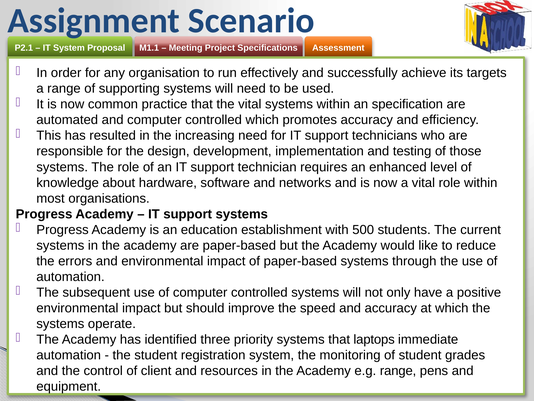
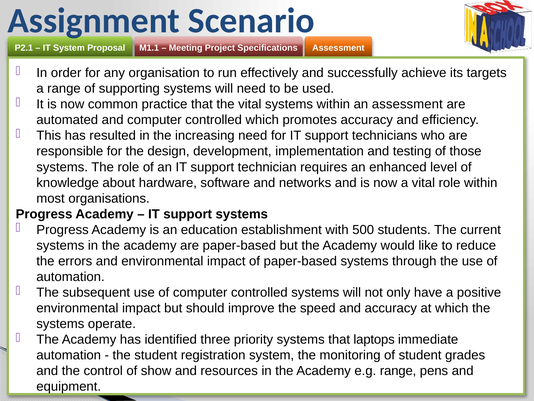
an specification: specification -> assessment (407, 104)
client: client -> show (156, 370)
